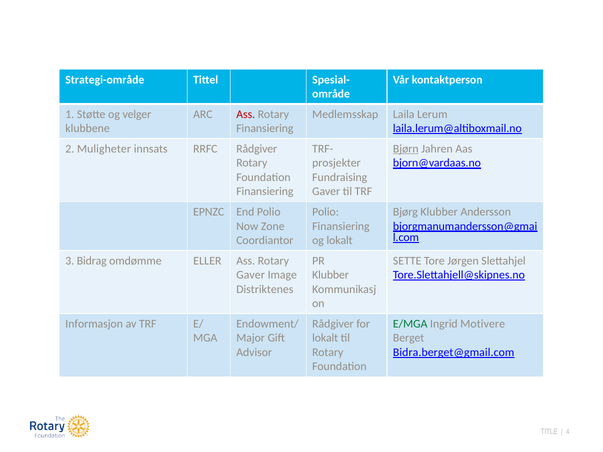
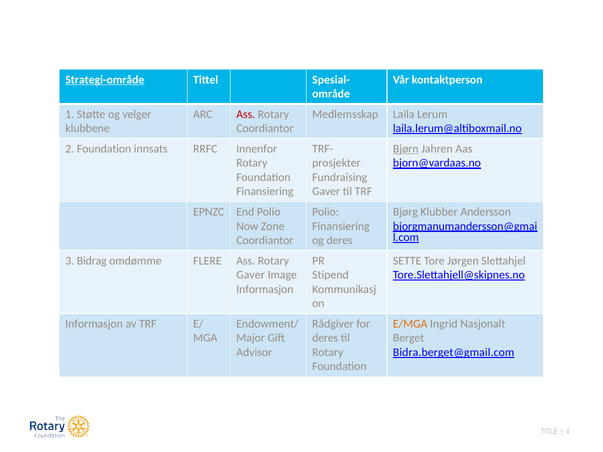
Strategi-område underline: none -> present (105, 80)
Finansiering: Finansiering -> Coordiantor (265, 129)
2 Muligheter: Muligheter -> Foundation (104, 149)
RRFC Rådgiver: Rådgiver -> Innenfor (257, 149)
og lokalt: lokalt -> deres (340, 241)
ELLER: ELLER -> FLERE (207, 261)
Klubber: Klubber -> Stipend (330, 275)
Distriktenes: Distriktenes -> Informasjon (265, 289)
E/MGA colour: green -> orange (410, 324)
Motivere: Motivere -> Nasjonalt (483, 324)
lokalt: lokalt -> deres (325, 338)
